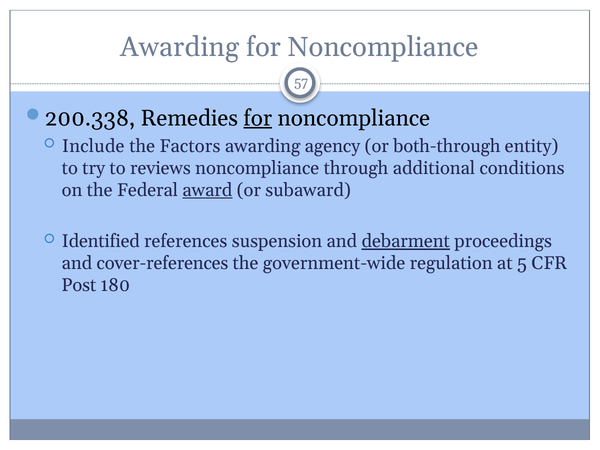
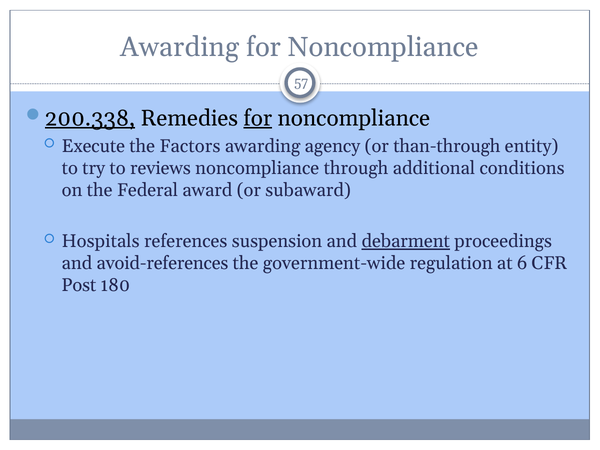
200.338 underline: none -> present (90, 118)
Include: Include -> Execute (93, 146)
both-through: both-through -> than-through (447, 146)
award underline: present -> none (207, 190)
Identified: Identified -> Hospitals (101, 241)
cover-references: cover-references -> avoid-references (162, 263)
5: 5 -> 6 (522, 263)
